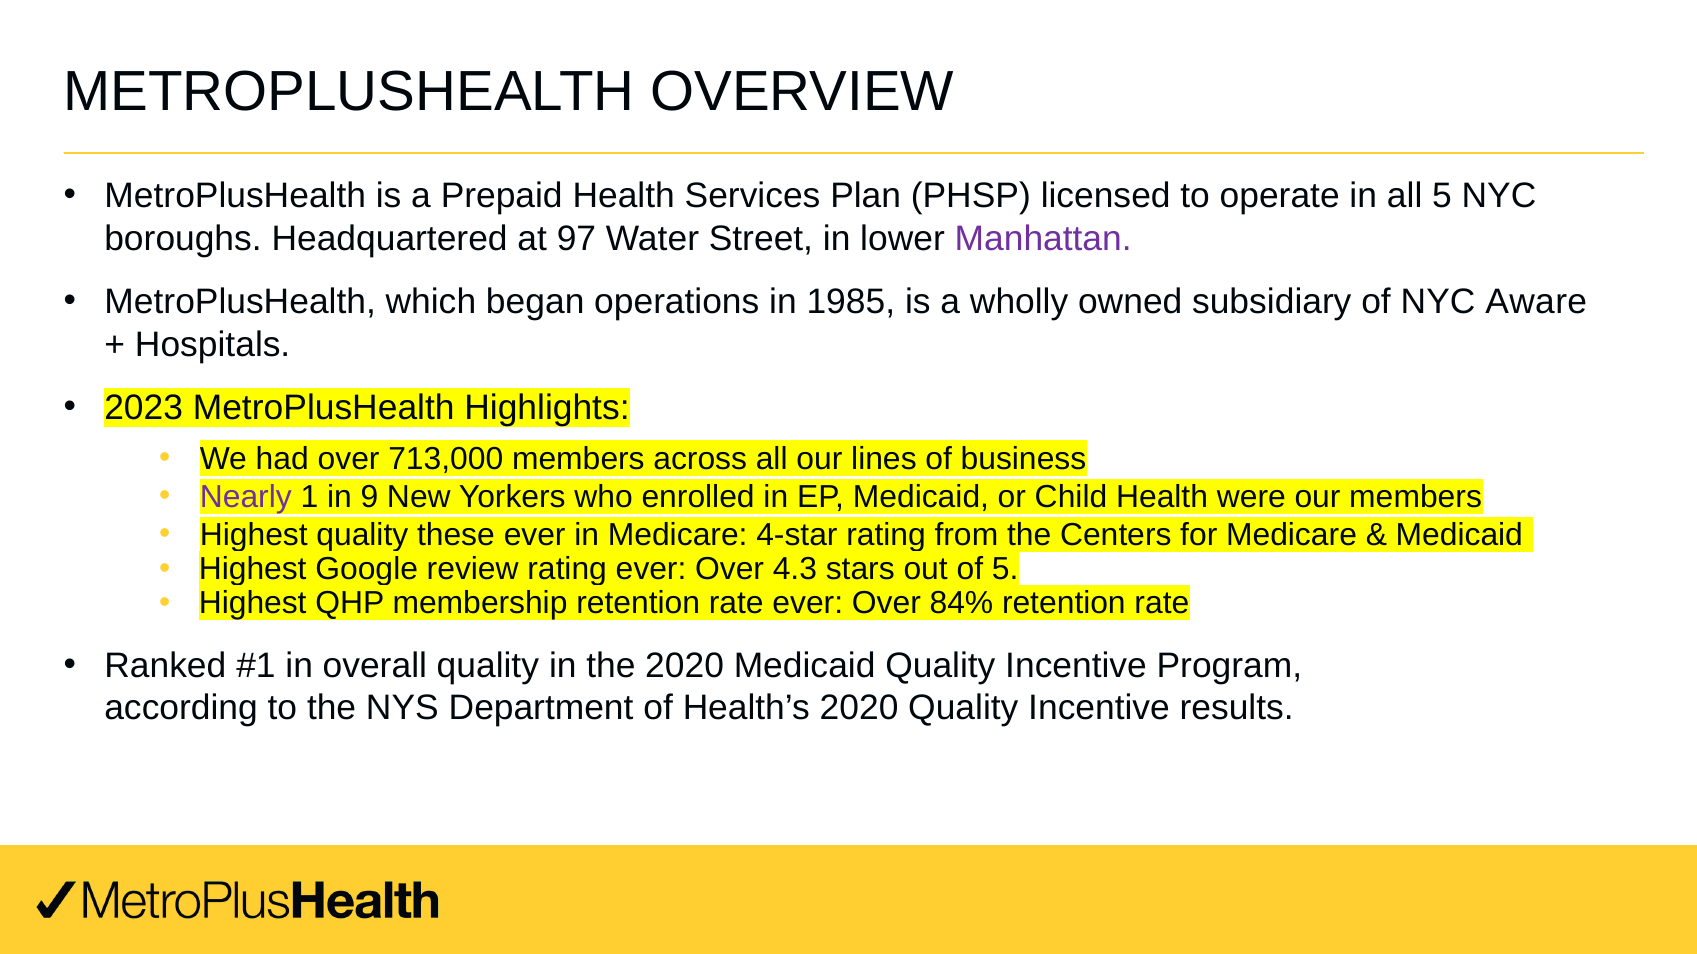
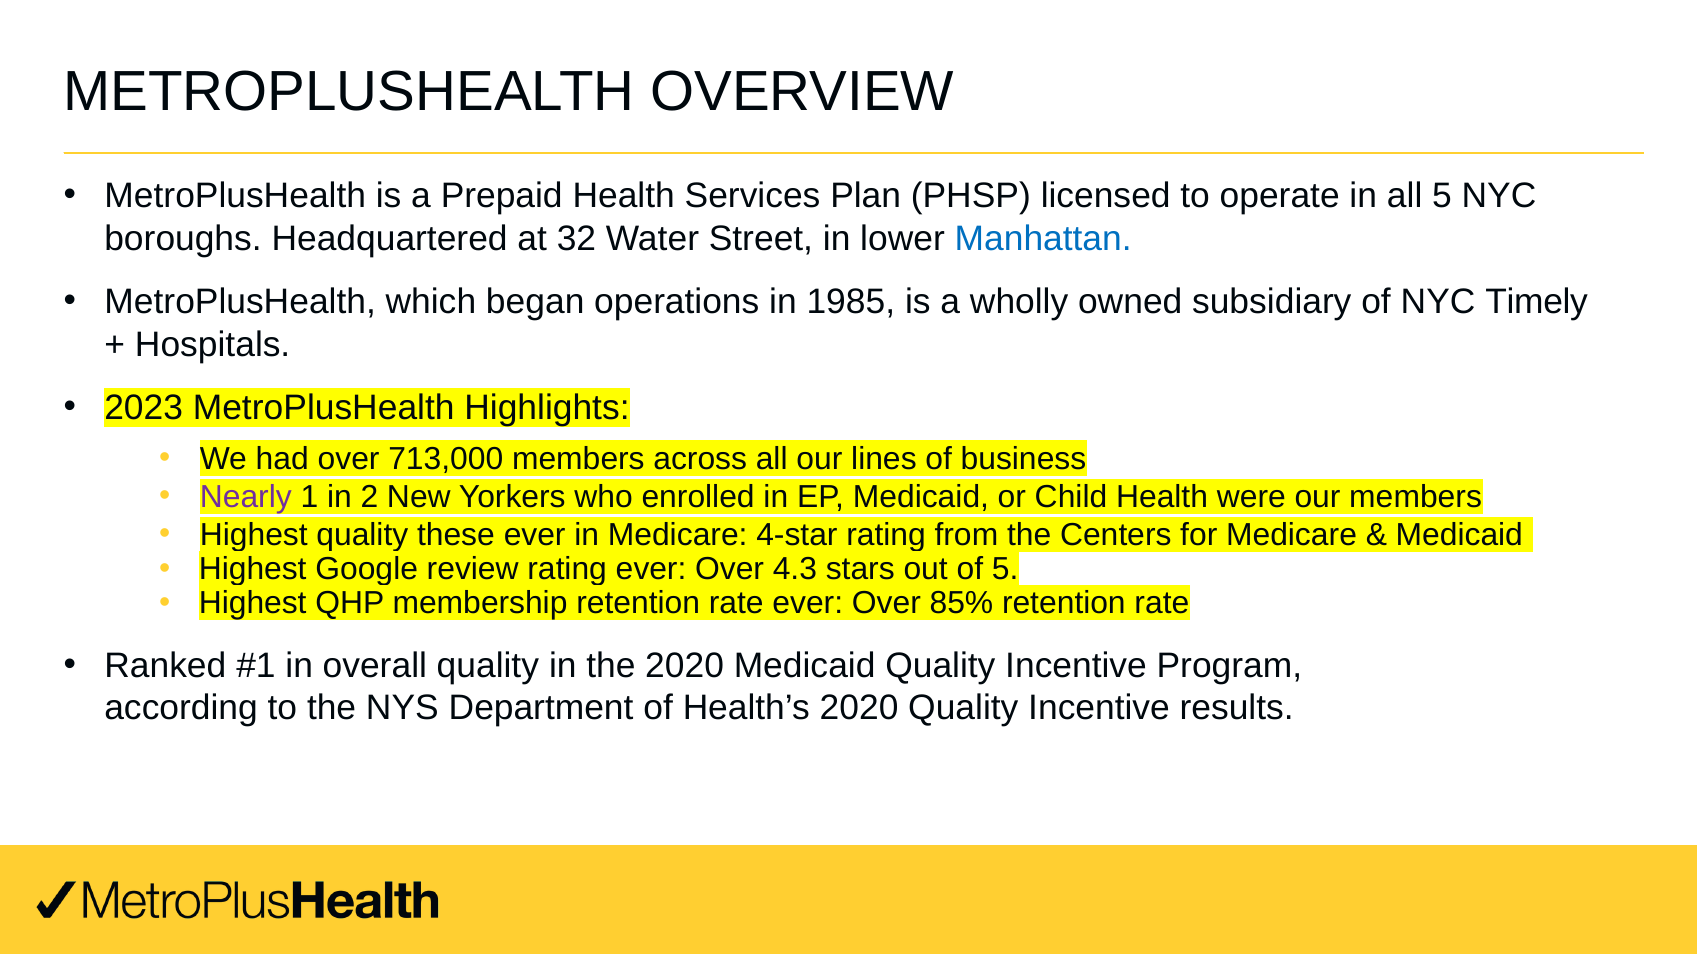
97: 97 -> 32 (576, 239)
Manhattan colour: purple -> blue (1043, 239)
Aware: Aware -> Timely (1537, 302)
9: 9 -> 2 (369, 497)
84%: 84% -> 85% (961, 604)
